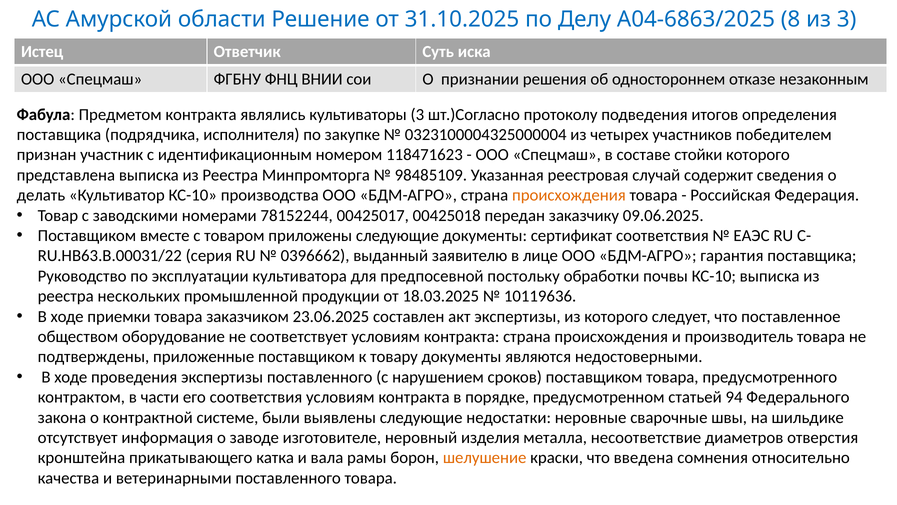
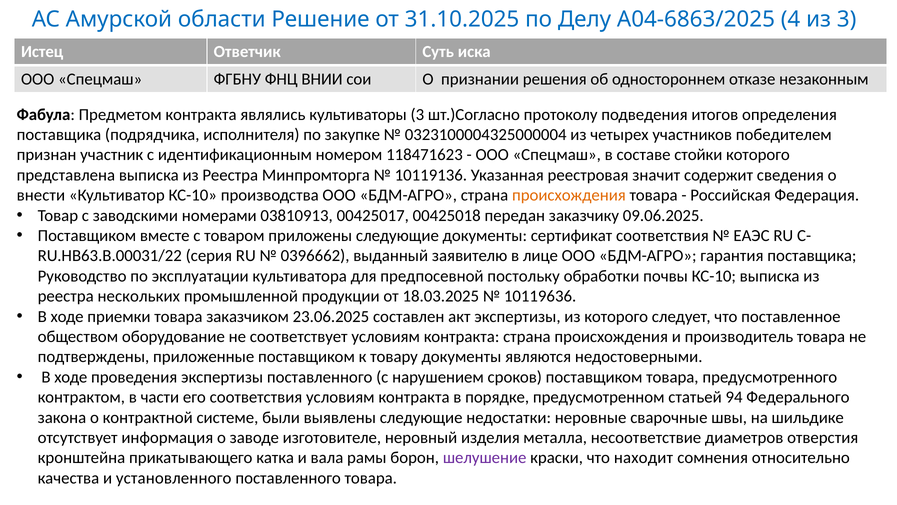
8: 8 -> 4 (791, 19)
98485109: 98485109 -> 10119136 (431, 175)
случай: случай -> значит (656, 175)
делать: делать -> внести (41, 195)
78152244: 78152244 -> 03810913 (297, 215)
шелушение colour: orange -> purple (485, 458)
введена: введена -> находит (643, 458)
ветеринарными: ветеринарными -> установленного (174, 478)
